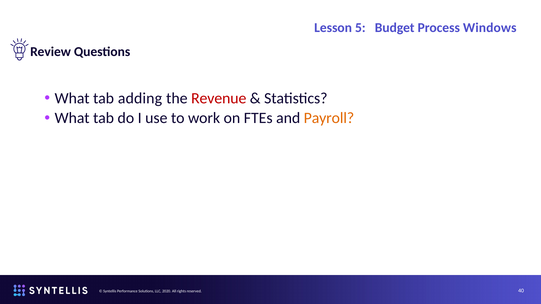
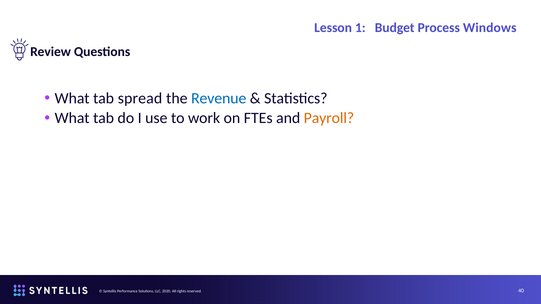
5: 5 -> 1 (360, 28)
adding: adding -> spread (140, 98)
Revenue colour: red -> blue (219, 98)
